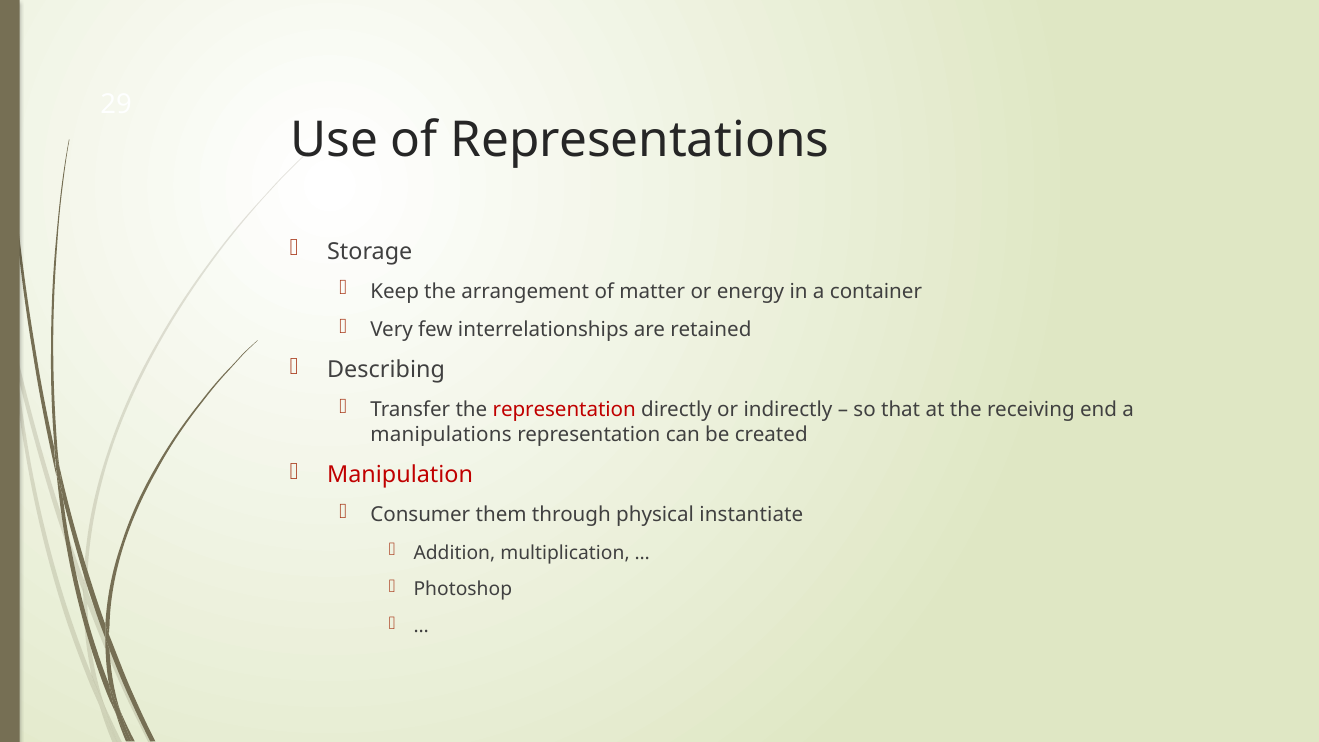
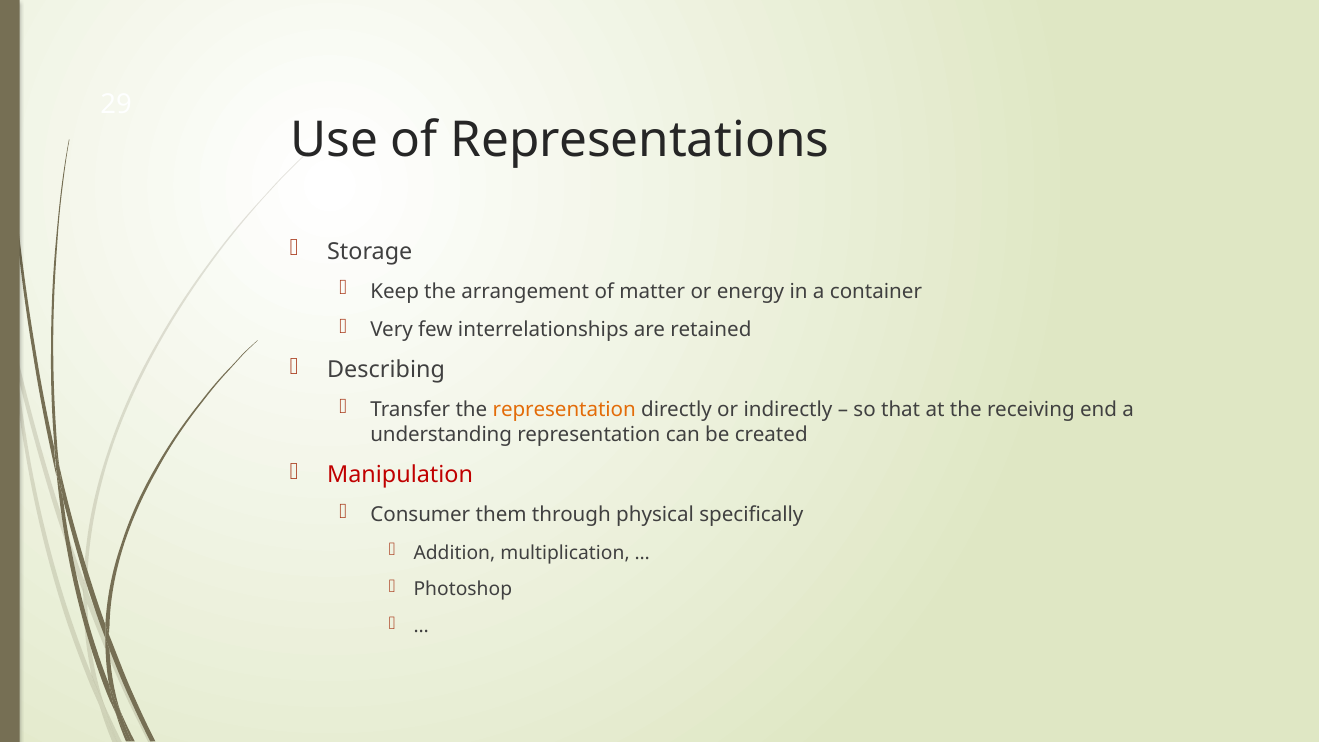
representation colour: red -> orange (564, 410)
manipulations: manipulations -> understanding (441, 435)
instantiate: instantiate -> specifically (751, 515)
